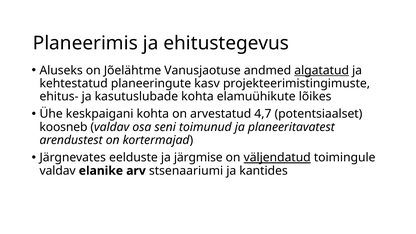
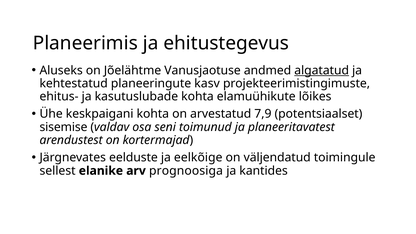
4,7: 4,7 -> 7,9 (263, 114)
koosneb: koosneb -> sisemise (63, 127)
järgmise: järgmise -> eelkõige (198, 158)
väljendatud underline: present -> none (277, 158)
valdav: valdav -> sellest (58, 171)
stsenaariumi: stsenaariumi -> prognoosiga (186, 171)
